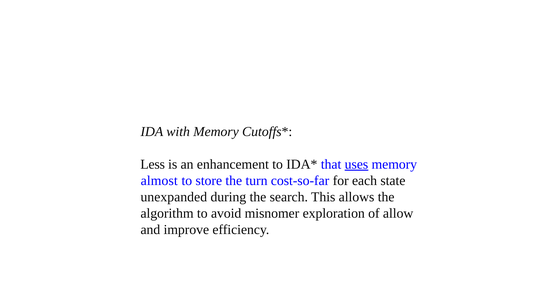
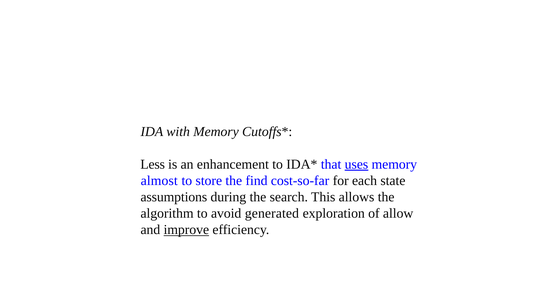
turn: turn -> find (257, 181)
unexpanded: unexpanded -> assumptions (174, 197)
misnomer: misnomer -> generated (272, 214)
improve underline: none -> present (186, 230)
